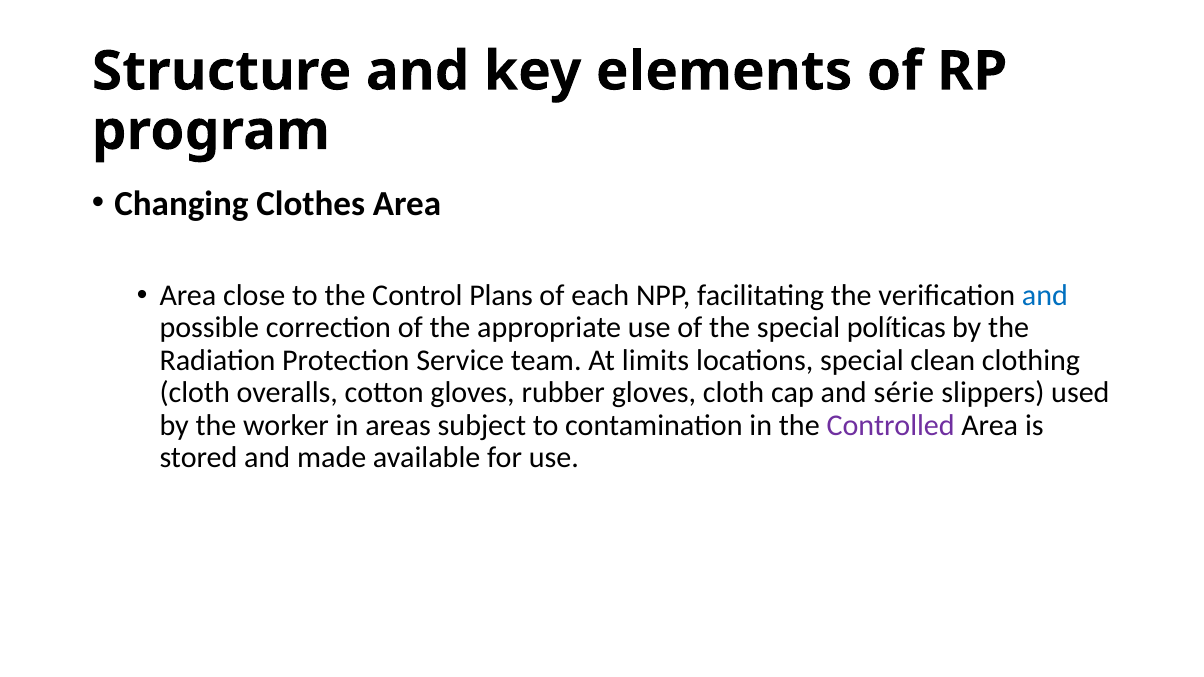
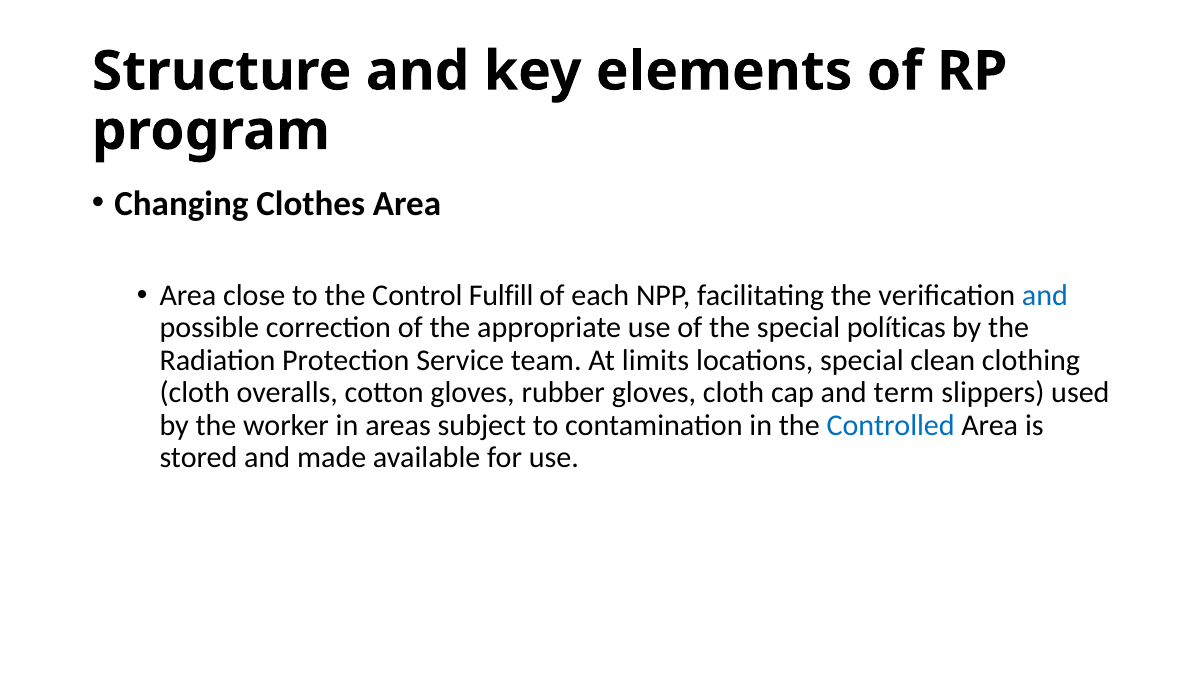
Plans: Plans -> Fulfill (501, 296)
série: série -> term (904, 393)
Controlled colour: purple -> blue (891, 426)
